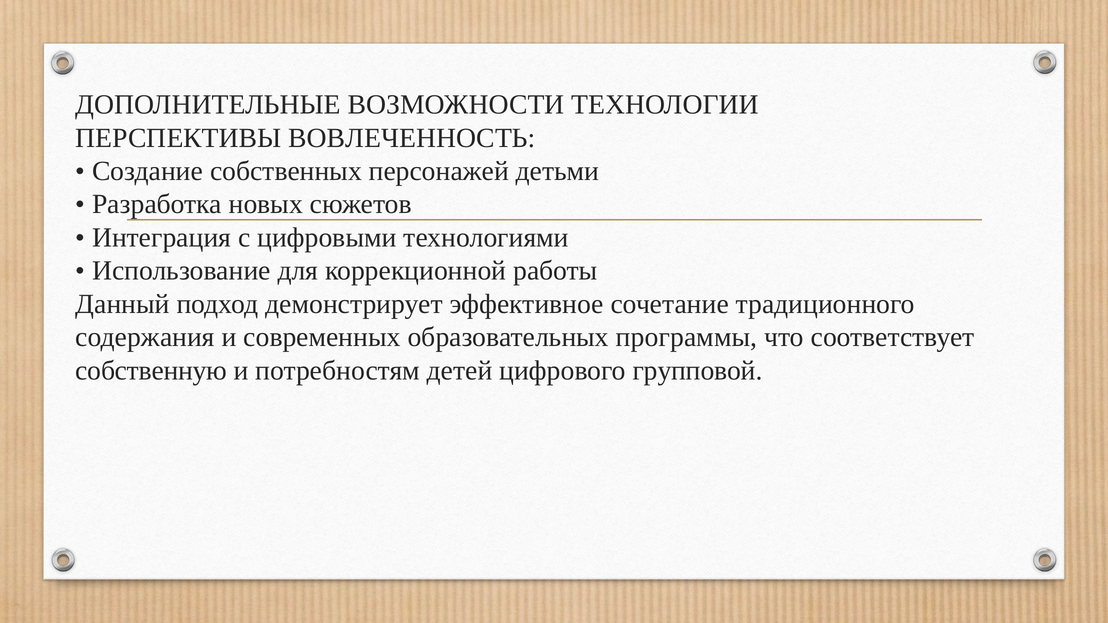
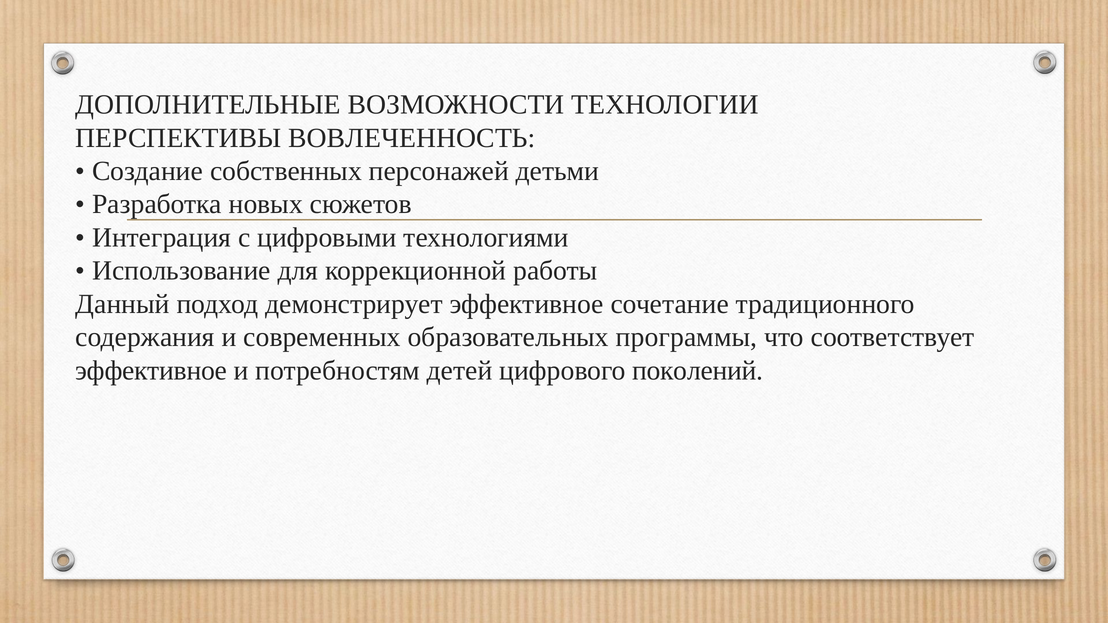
собственную: собственную -> эффективное (151, 371)
групповой: групповой -> поколений (698, 371)
